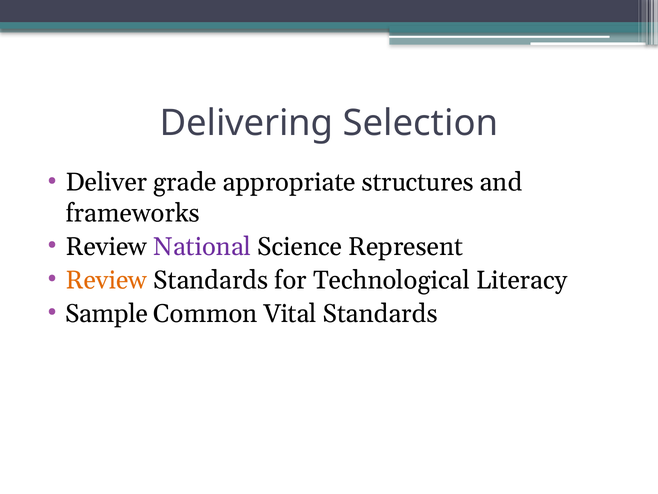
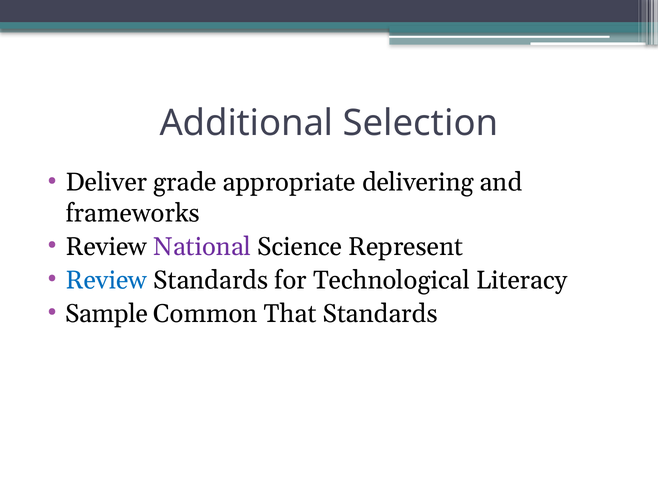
Delivering: Delivering -> Additional (247, 123)
structures: structures -> delivering (418, 182)
Review colour: orange -> blue (106, 280)
Vital: Vital -> That (290, 313)
